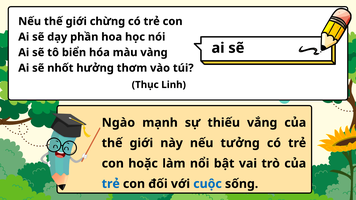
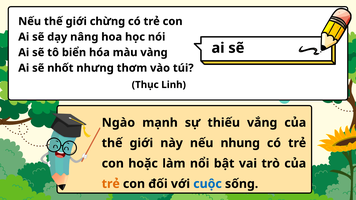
phần: phần -> nâng (84, 37)
hưởng: hưởng -> nhưng (95, 68)
tưởng: tưởng -> nhung (240, 143)
trẻ colour: blue -> orange (111, 184)
